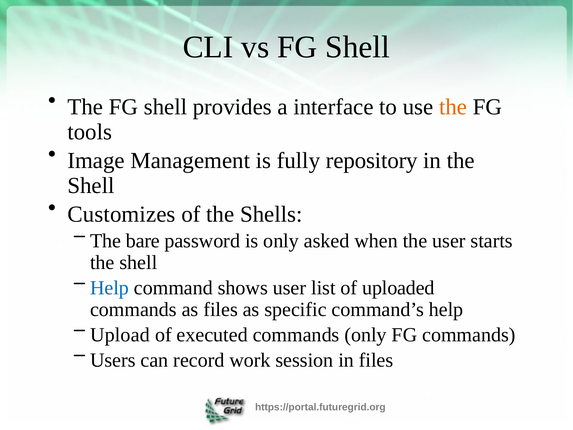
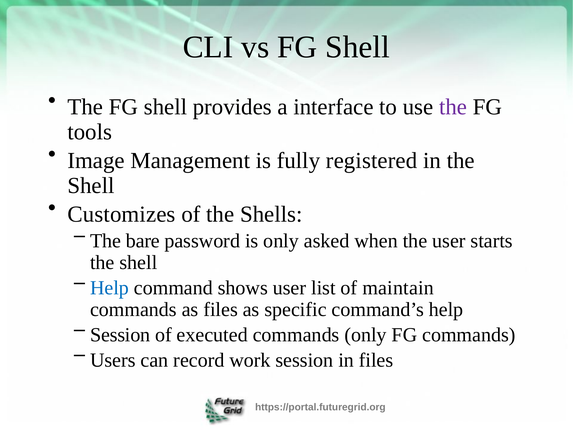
the colour: orange -> purple (453, 107)
repository: repository -> registered (372, 161)
uploaded: uploaded -> maintain (398, 288)
Upload: Upload -> Session (120, 335)
